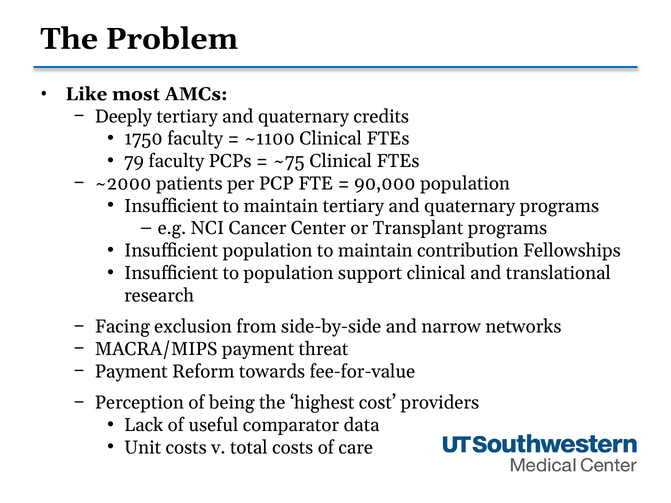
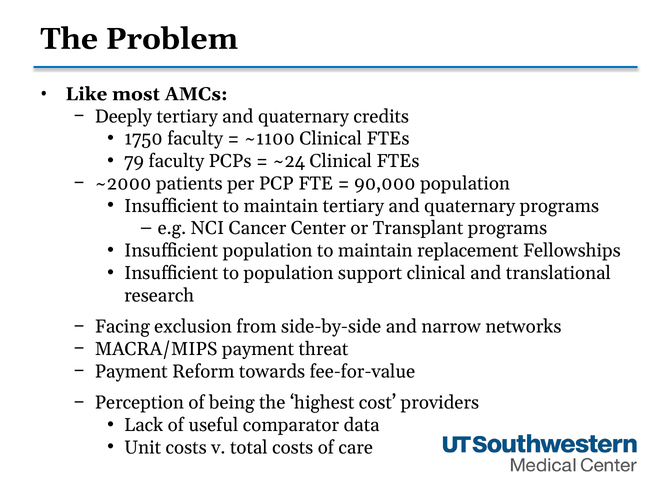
~75: ~75 -> ~24 (289, 161)
contribution: contribution -> replacement (468, 251)
